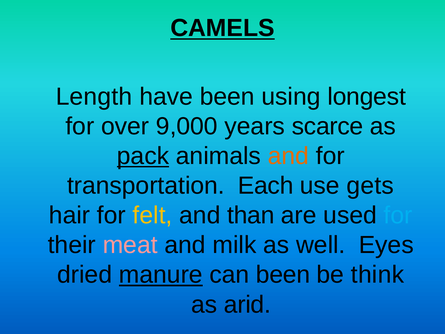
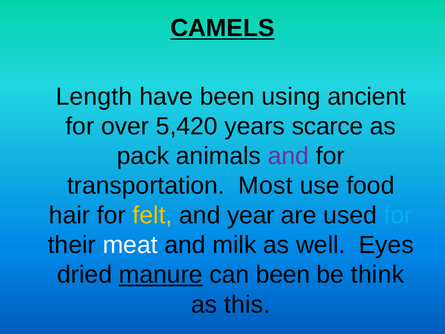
longest: longest -> ancient (367, 97)
9,000: 9,000 -> 5,420 (187, 126)
pack underline: present -> none (143, 156)
and colour: orange -> purple (288, 156)
Each: Each -> Most (265, 186)
gets: gets -> food (370, 186)
than: than -> year (251, 215)
meat colour: pink -> white (130, 245)
arid: arid -> this (247, 304)
